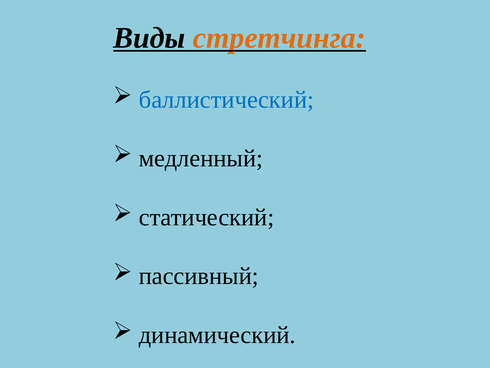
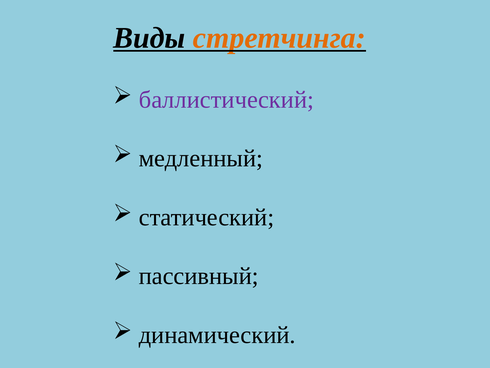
баллистический colour: blue -> purple (226, 99)
